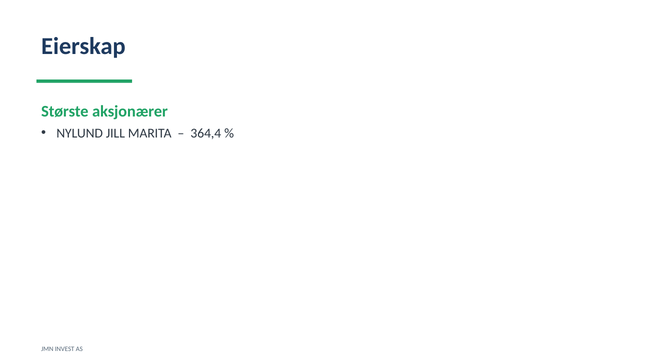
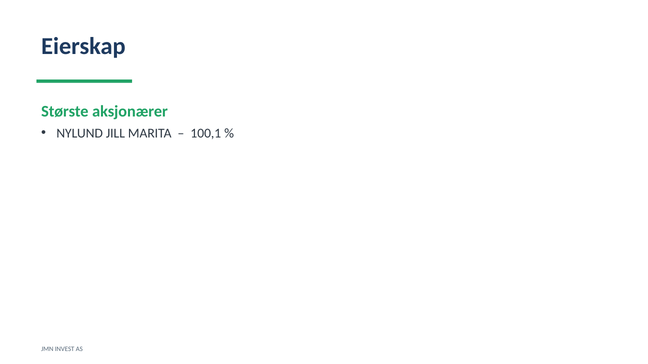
364,4: 364,4 -> 100,1 (206, 133)
